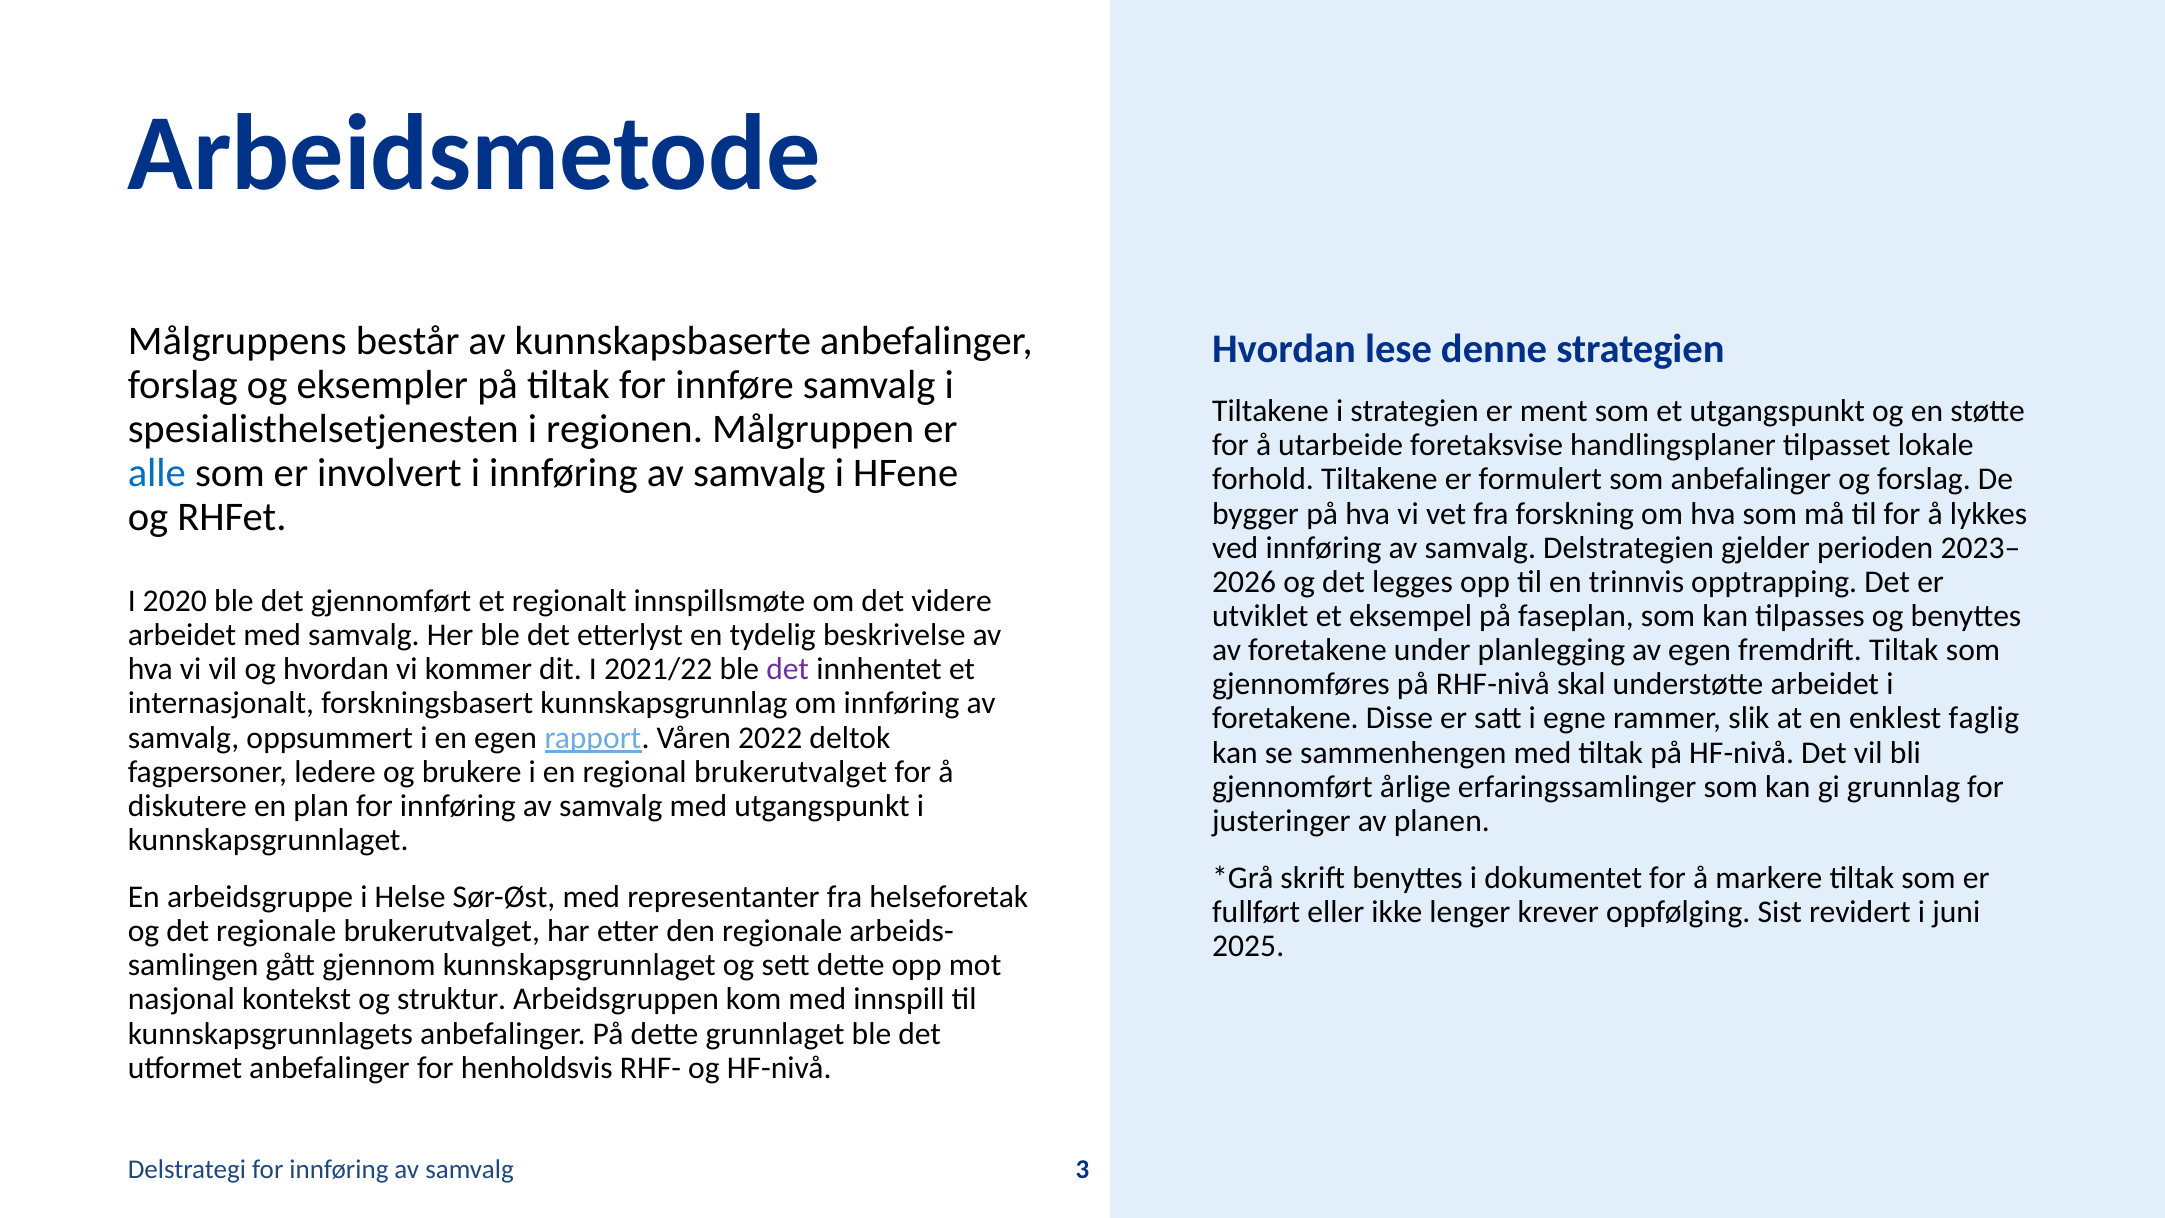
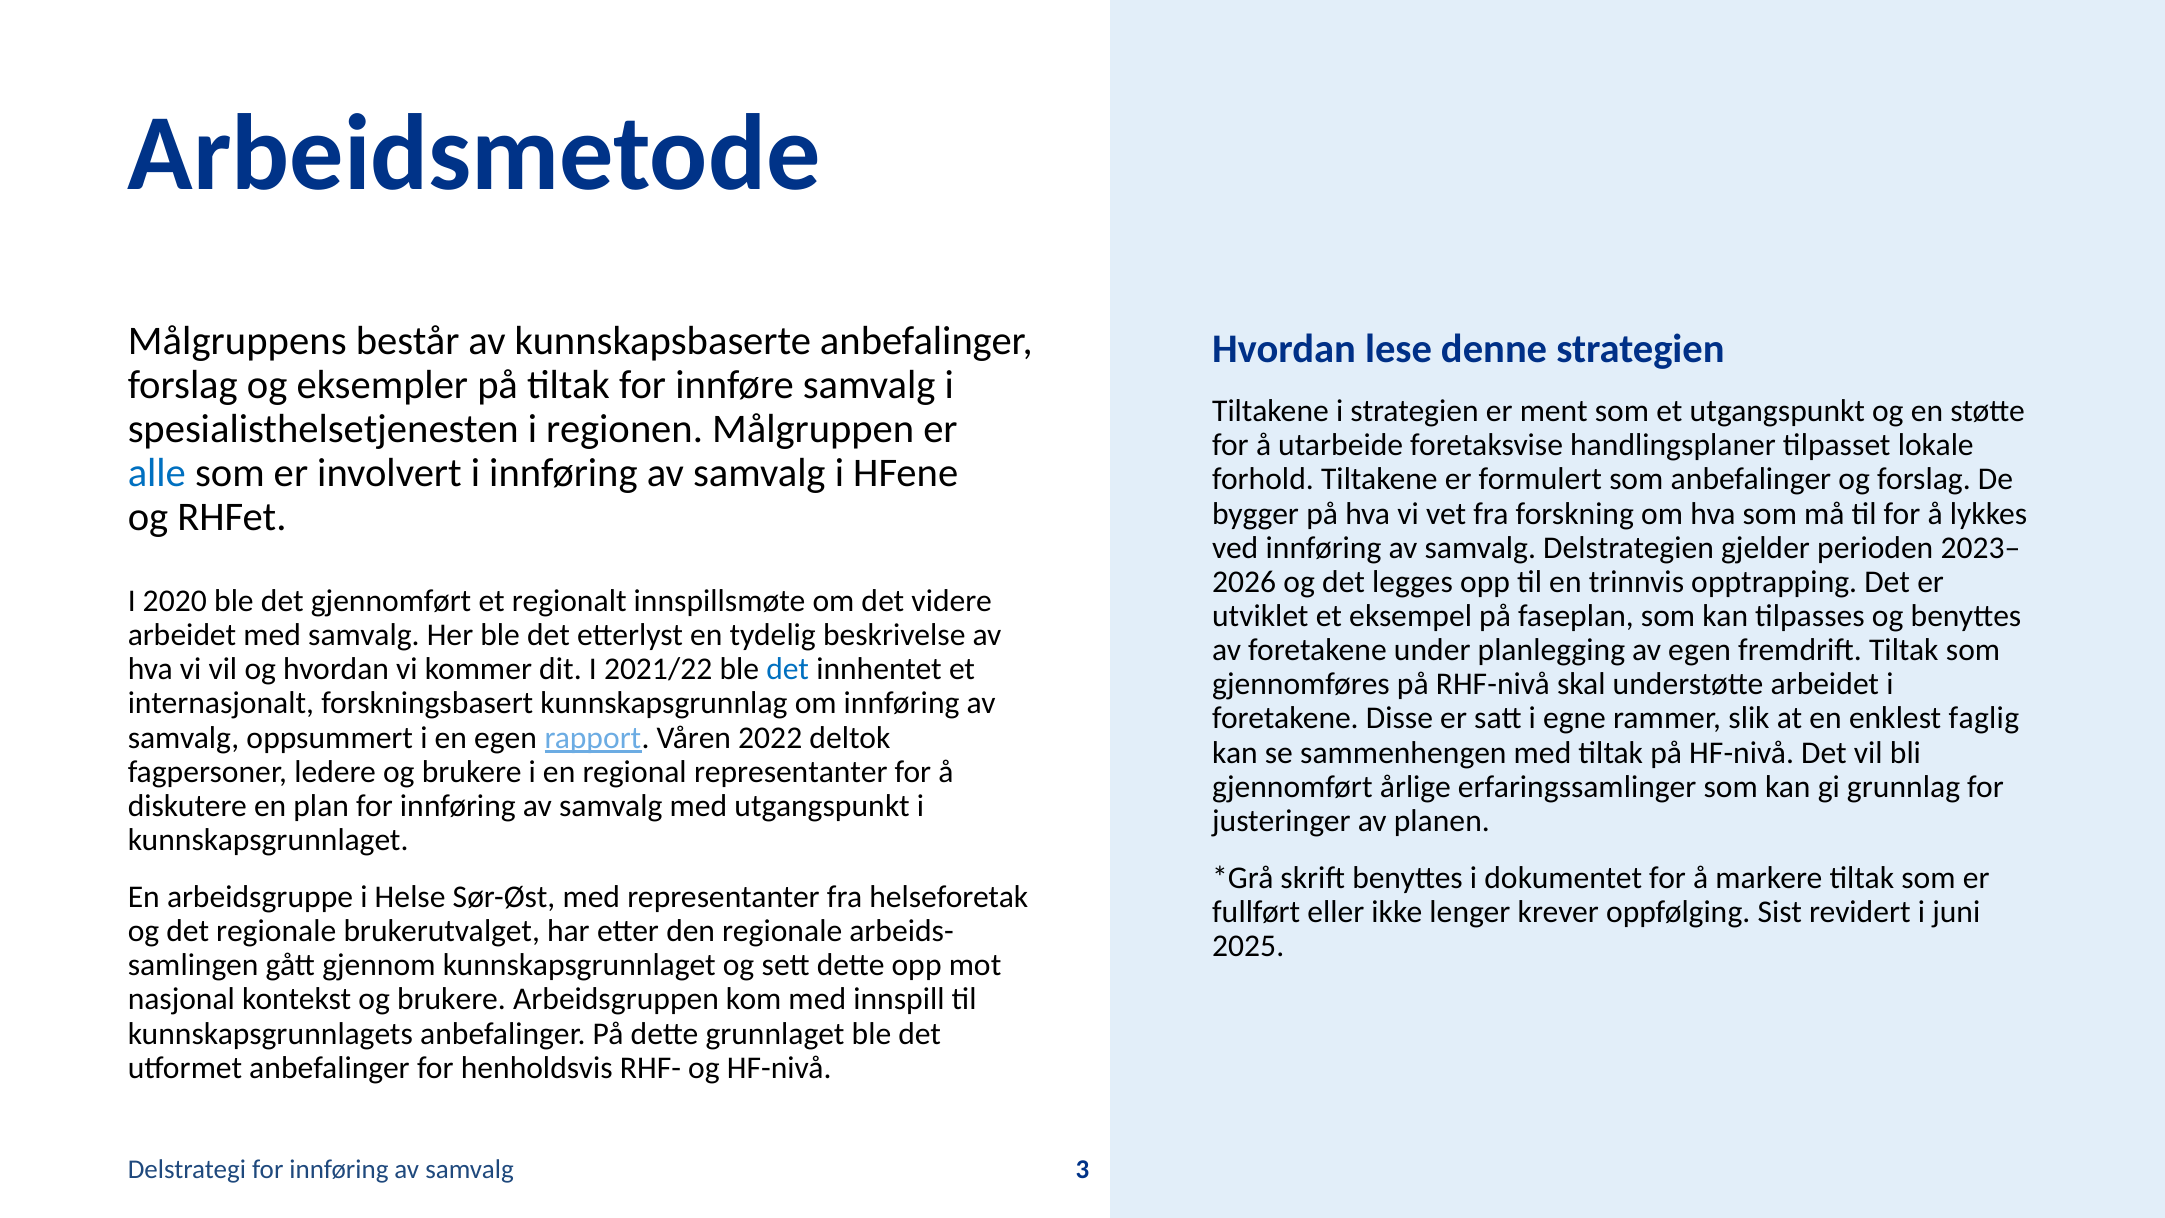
det colour: purple -> blue (788, 669)
regional brukerutvalget: brukerutvalget -> representanter (791, 772)
kontekst og struktur: struktur -> brukere (451, 999)
